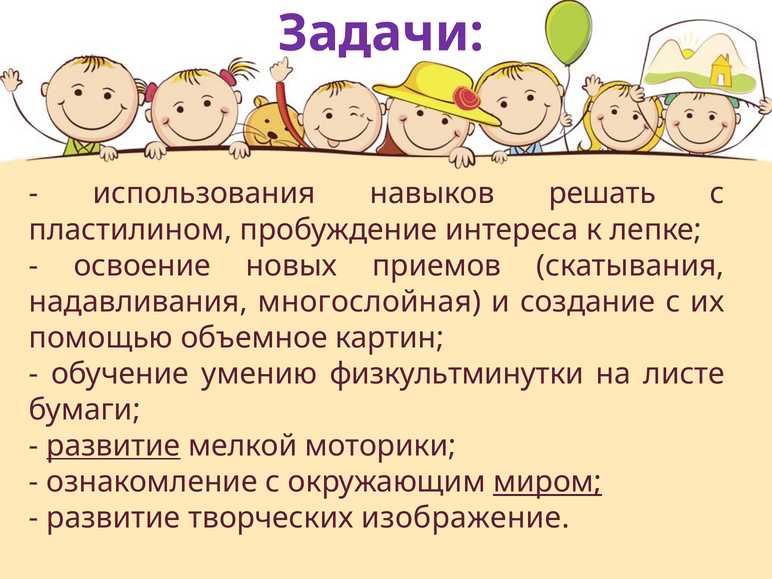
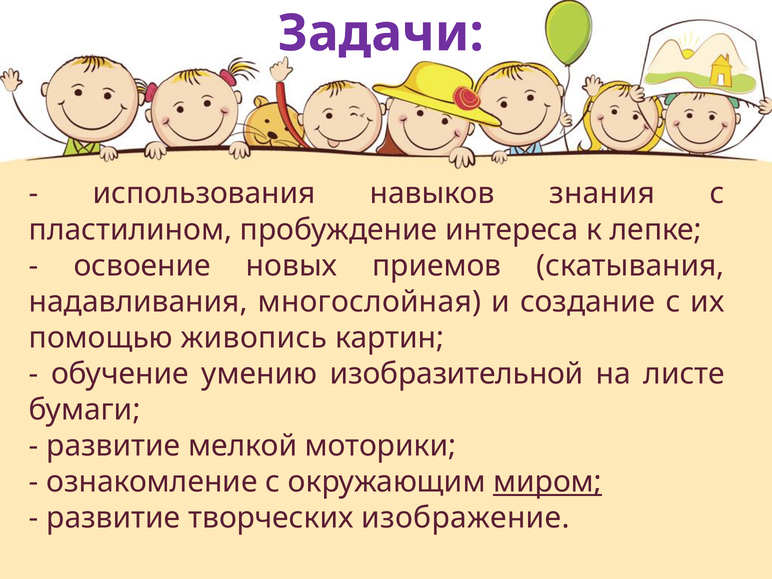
решать: решать -> знания (602, 194)
объемное: объемное -> живопись (254, 338)
физкультминутки: физкультминутки -> изобразительной (457, 374)
развитие underline: present -> none (113, 446)
